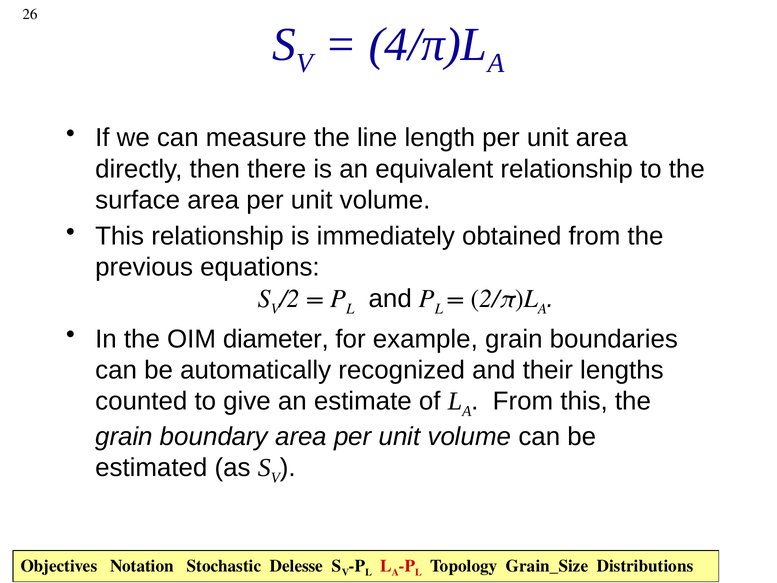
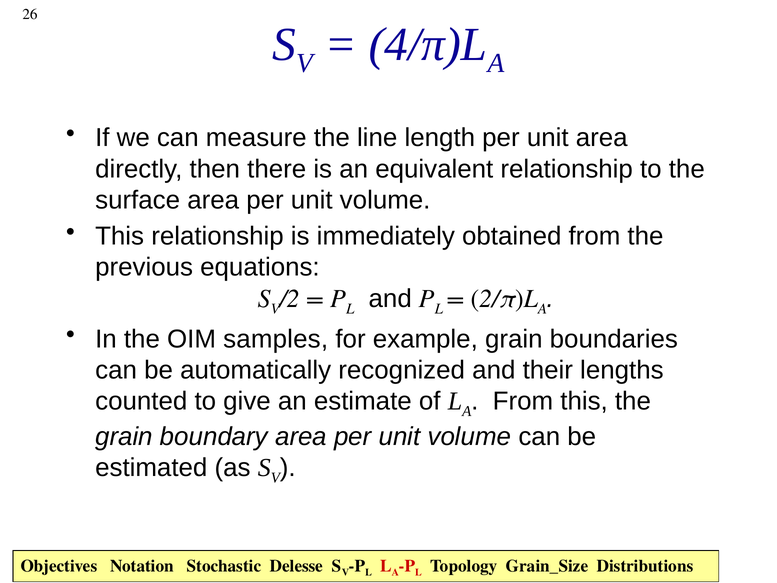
diameter: diameter -> samples (276, 339)
